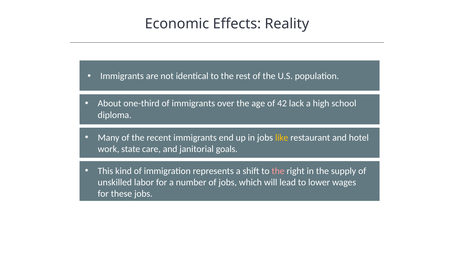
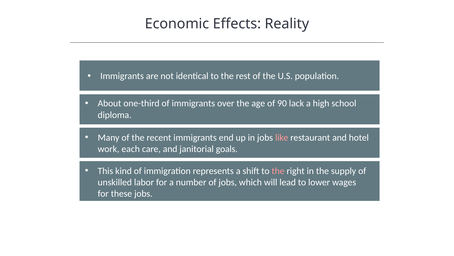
42: 42 -> 90 (282, 103)
like colour: yellow -> pink (282, 137)
state: state -> each (131, 149)
